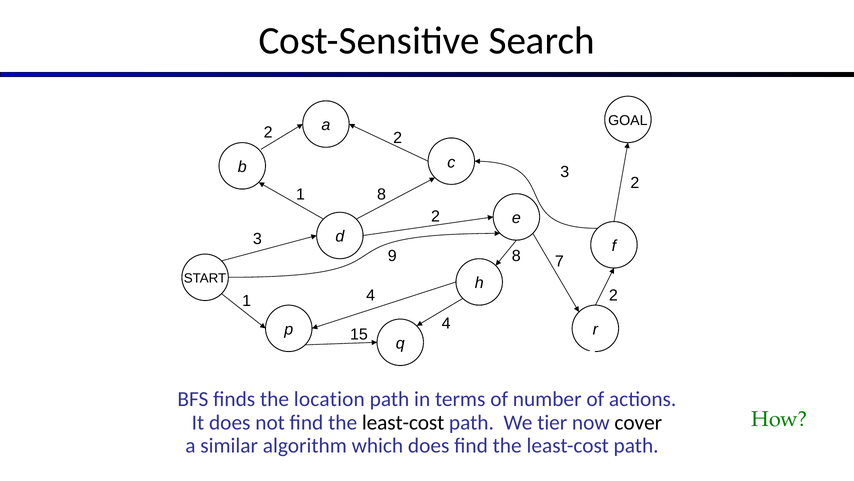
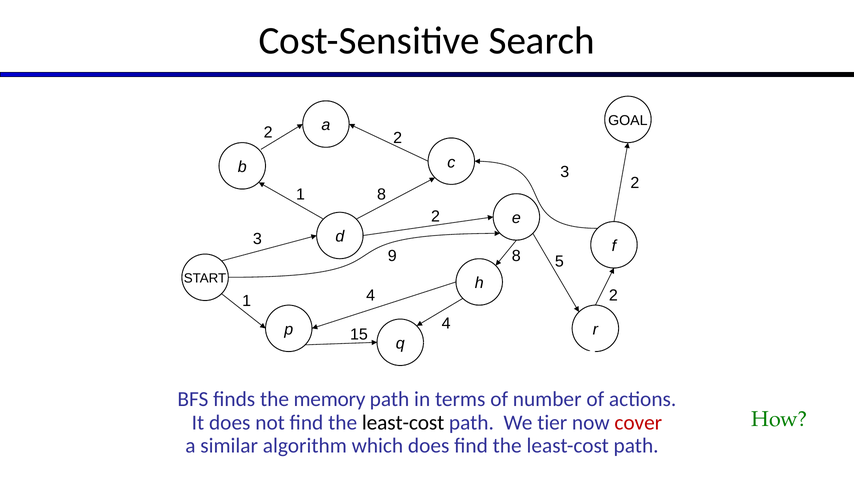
7: 7 -> 5 (559, 261)
location: location -> memory (330, 399)
cover colour: black -> red (638, 422)
